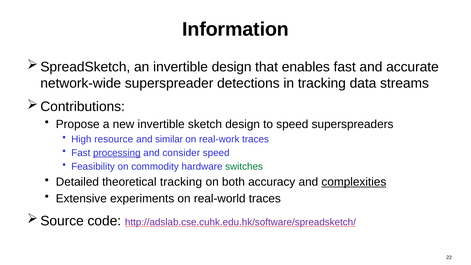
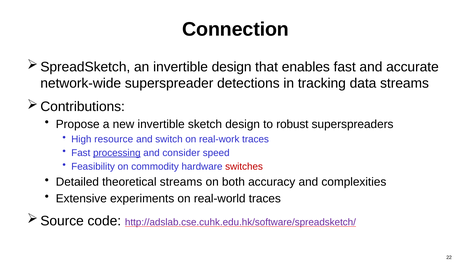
Information: Information -> Connection (236, 29)
to speed: speed -> robust (292, 124)
similar: similar -> switch (169, 139)
switches colour: green -> red (244, 167)
theoretical tracking: tracking -> streams (181, 182)
complexities underline: present -> none (354, 182)
